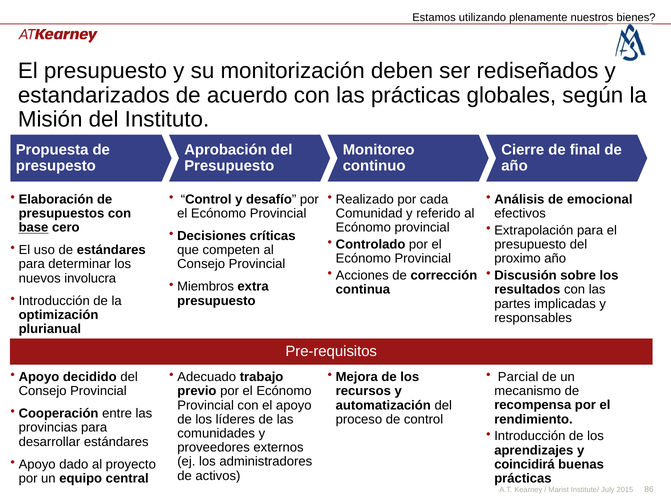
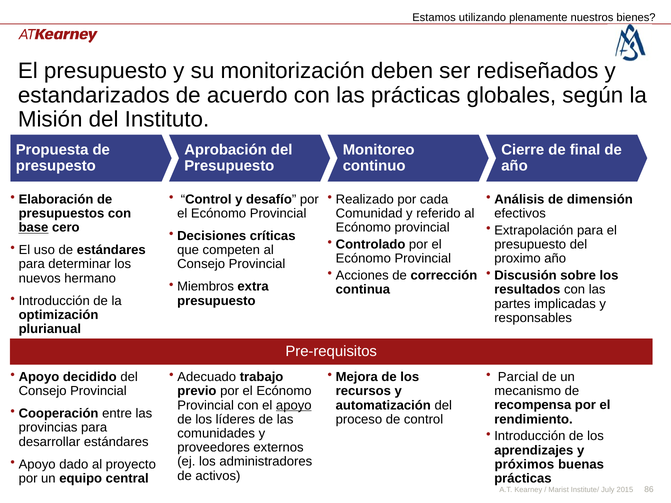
emocional: emocional -> dimensión (600, 200)
involucra: involucra -> hermano (90, 278)
apoyo underline: none -> present (294, 405)
coincidirá: coincidirá -> próximos (524, 465)
